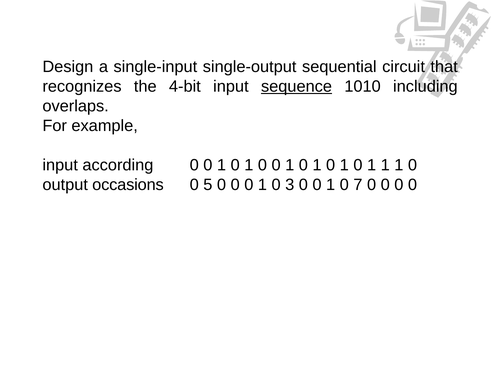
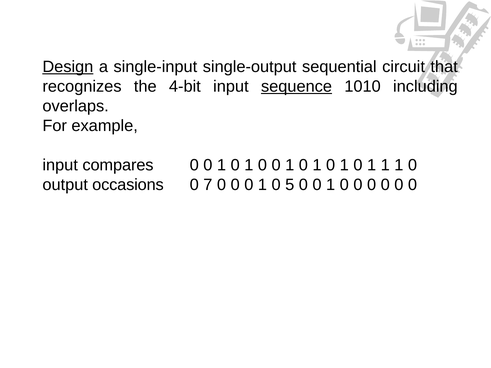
Design underline: none -> present (68, 67)
according: according -> compares (118, 165)
5: 5 -> 7 (208, 185)
3: 3 -> 5 (290, 185)
7: 7 -> 0 (358, 185)
